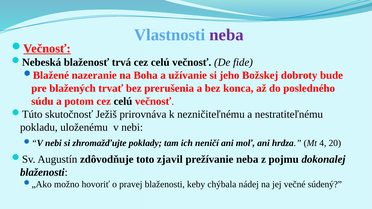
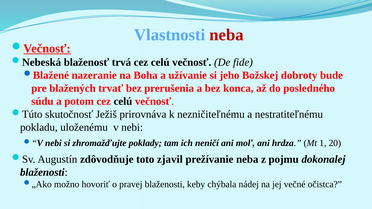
neba colour: purple -> red (227, 35)
4: 4 -> 1 (323, 143)
súdený: súdený -> očistca (325, 184)
